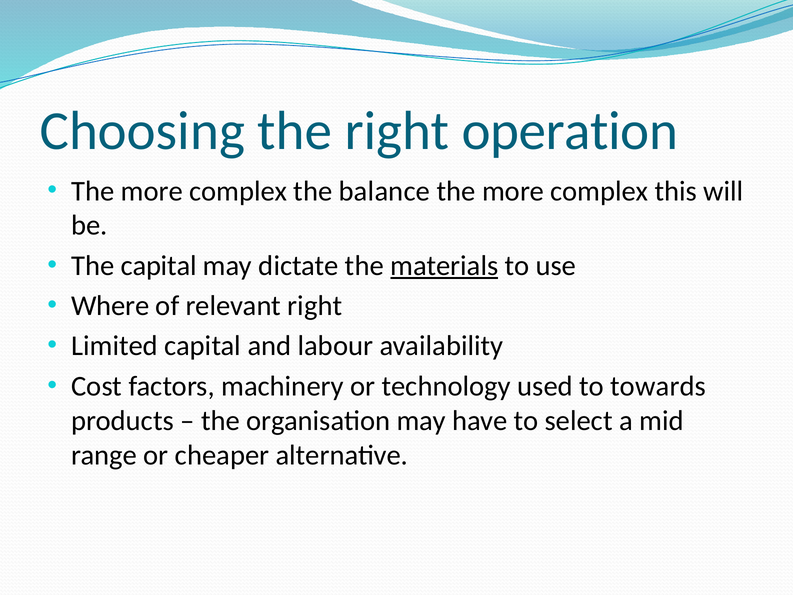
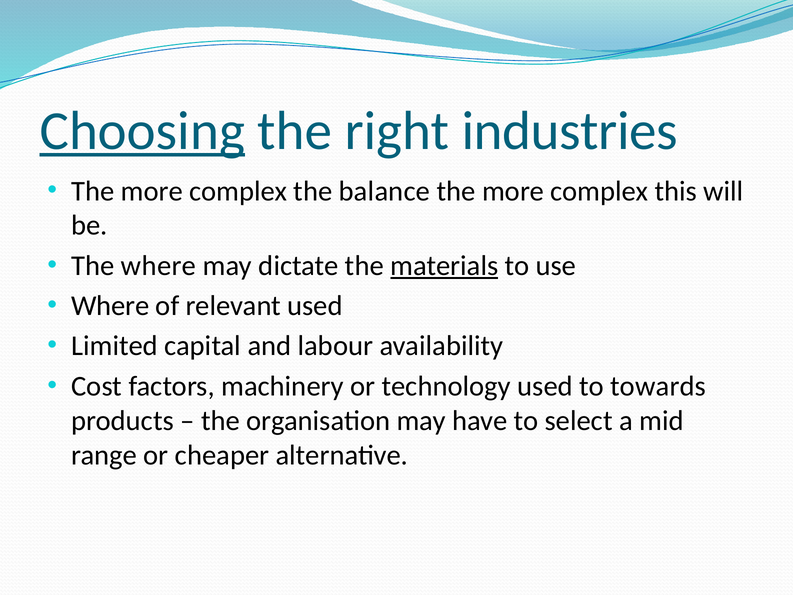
Choosing underline: none -> present (142, 131)
operation: operation -> industries (570, 131)
The capital: capital -> where (158, 266)
relevant right: right -> used (315, 306)
